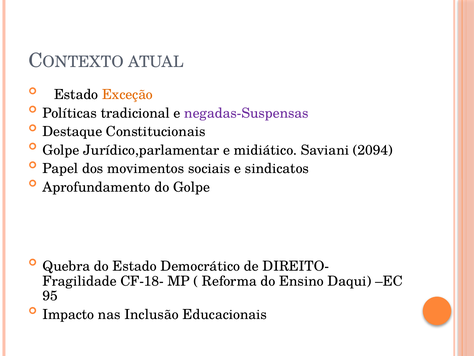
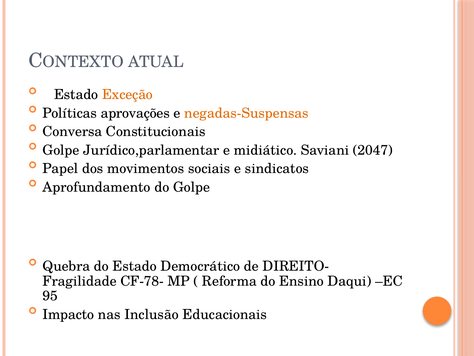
tradicional: tradicional -> aprovações (135, 113)
negadas-Suspensas colour: purple -> orange (246, 113)
Destaque: Destaque -> Conversa (72, 131)
2094: 2094 -> 2047 (373, 150)
CF-18-: CF-18- -> CF-78- (142, 281)
